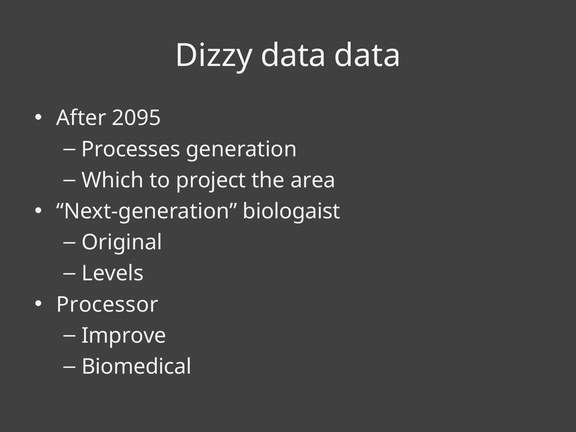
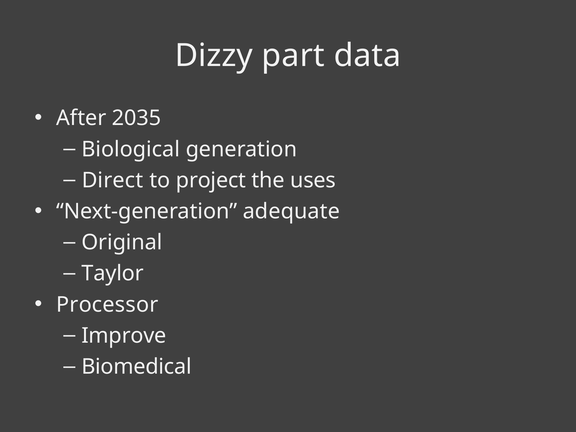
Dizzy data: data -> part (293, 56)
2095: 2095 -> 2035 (137, 118)
Processes: Processes -> Biological (131, 149)
Which: Which -> Direct (113, 180)
area: area -> uses (313, 180)
biologaist: biologaist -> adequate (291, 211)
Levels: Levels -> Taylor (113, 273)
